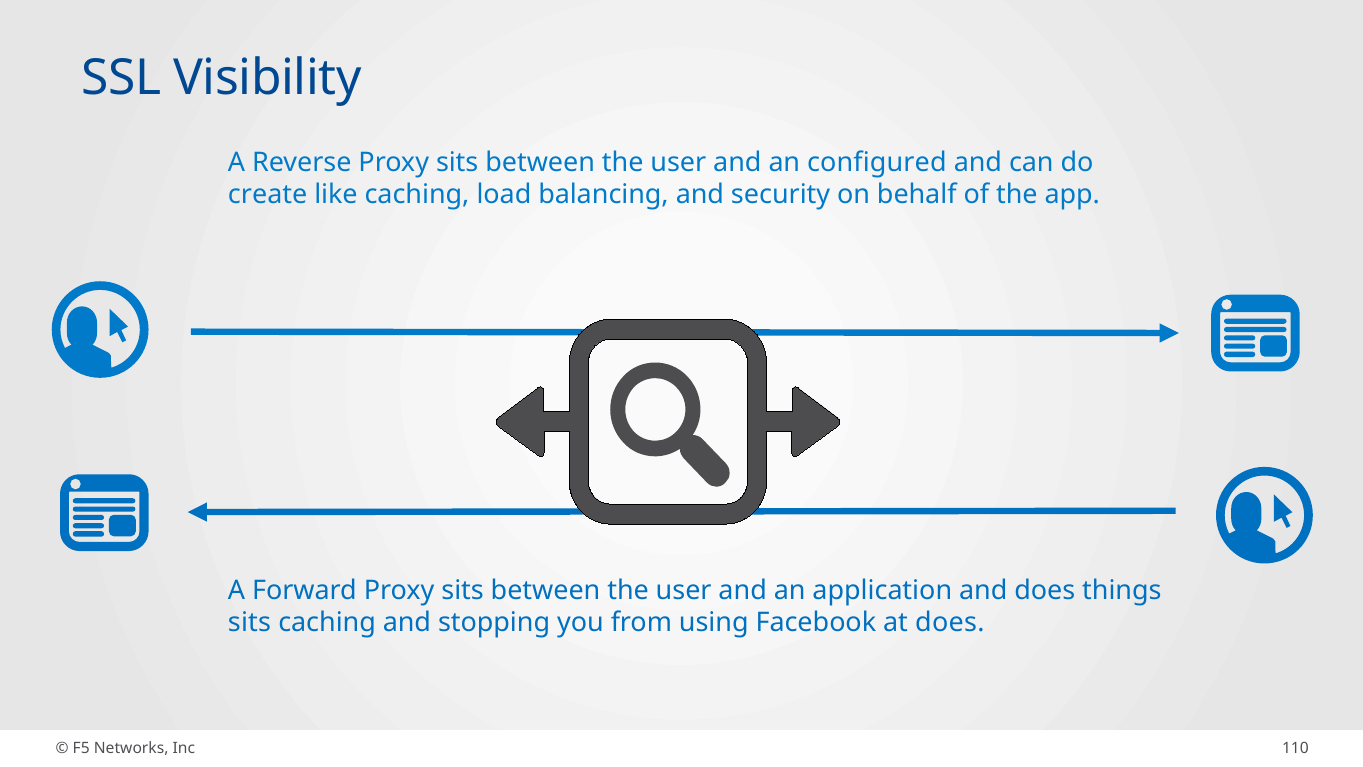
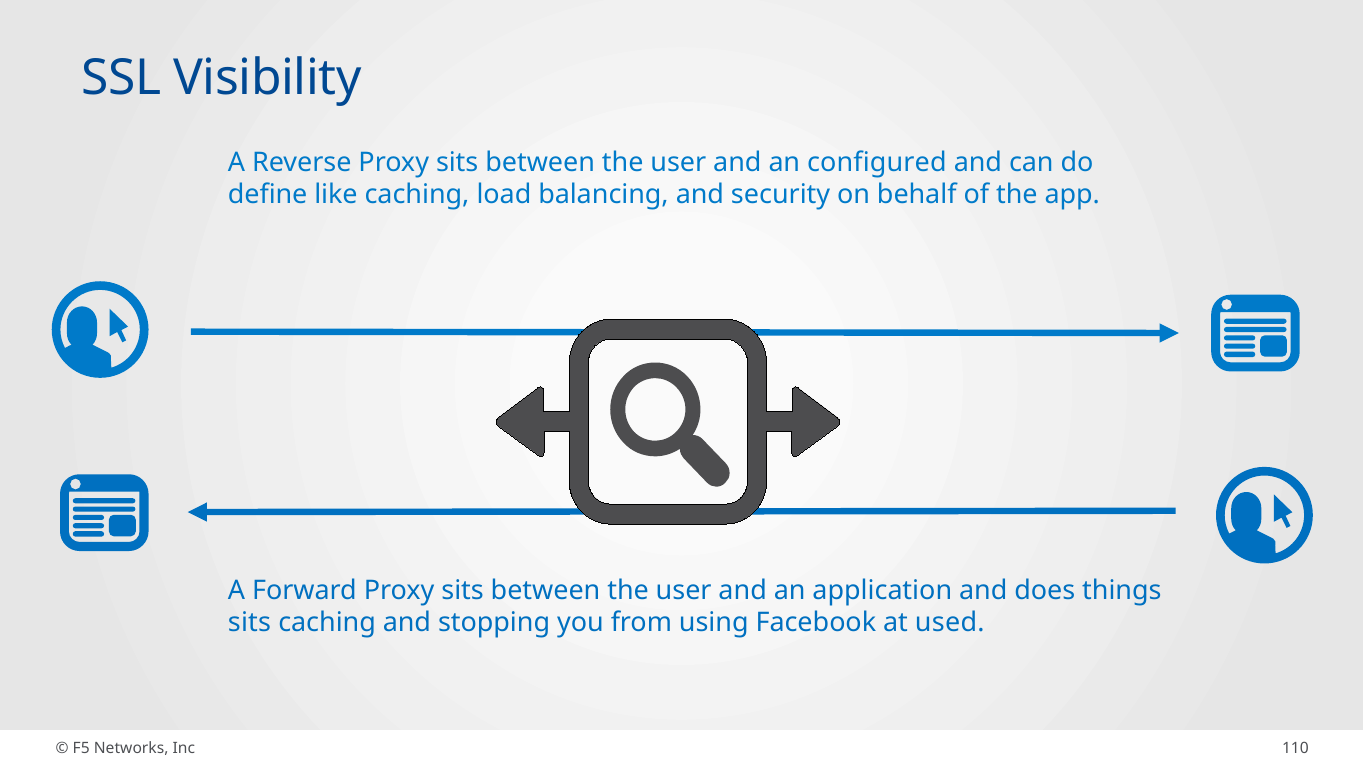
create: create -> define (268, 194)
at does: does -> used (950, 623)
